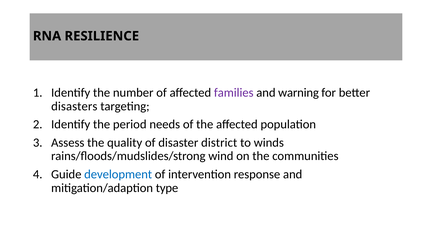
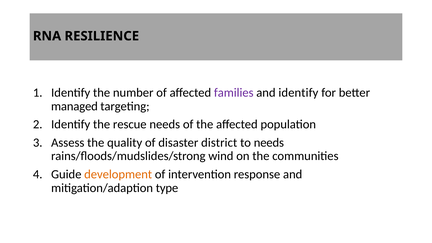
and warning: warning -> identify (298, 93)
disasters: disasters -> managed (74, 106)
period: period -> rescue (130, 124)
to winds: winds -> needs (269, 143)
development colour: blue -> orange (118, 174)
